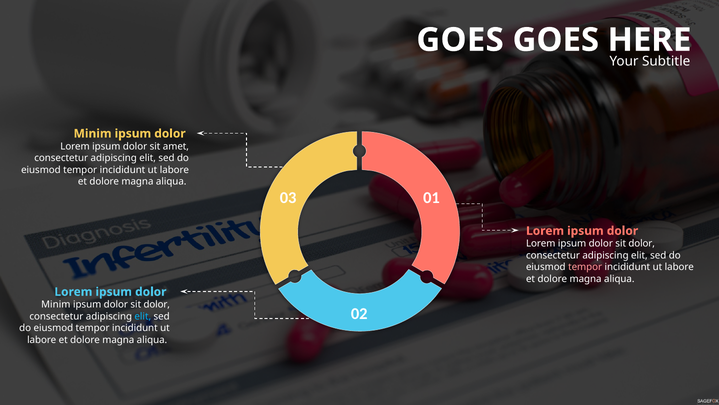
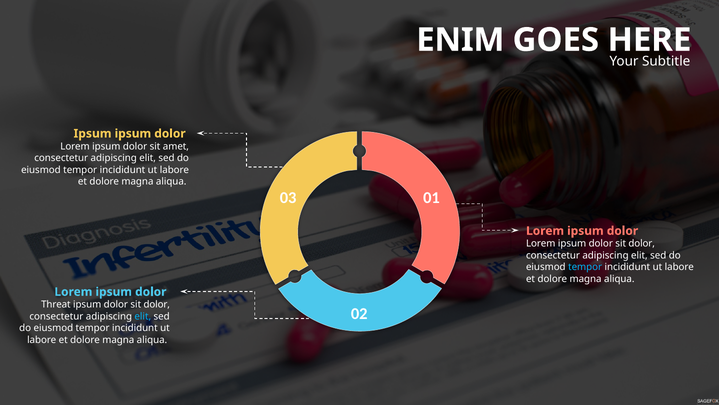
GOES: GOES -> ENIM (460, 40)
Minim: Minim -> Ipsum (93, 133)
tempor colour: pink -> light blue (585, 267)
Minim: Minim -> Threat (56, 304)
